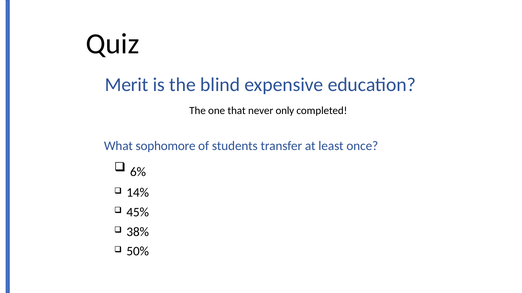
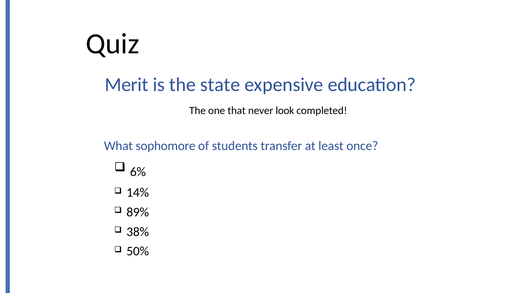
blind: blind -> state (220, 85)
only: only -> look (285, 111)
45%: 45% -> 89% (138, 213)
